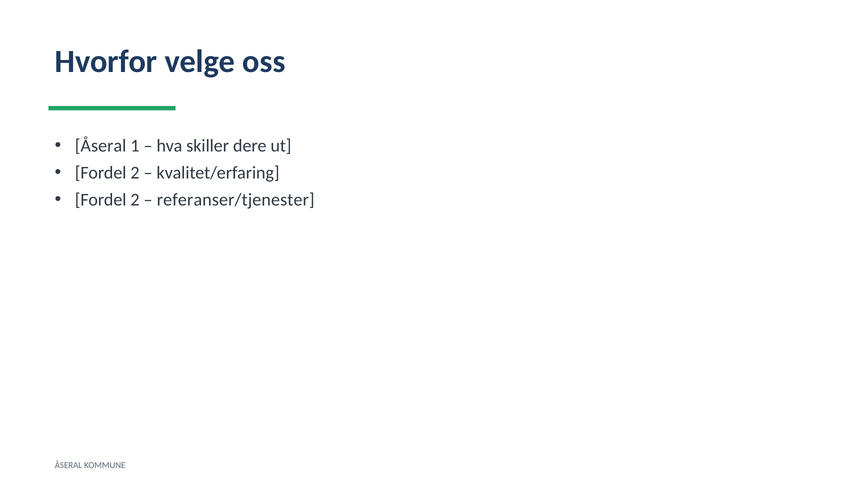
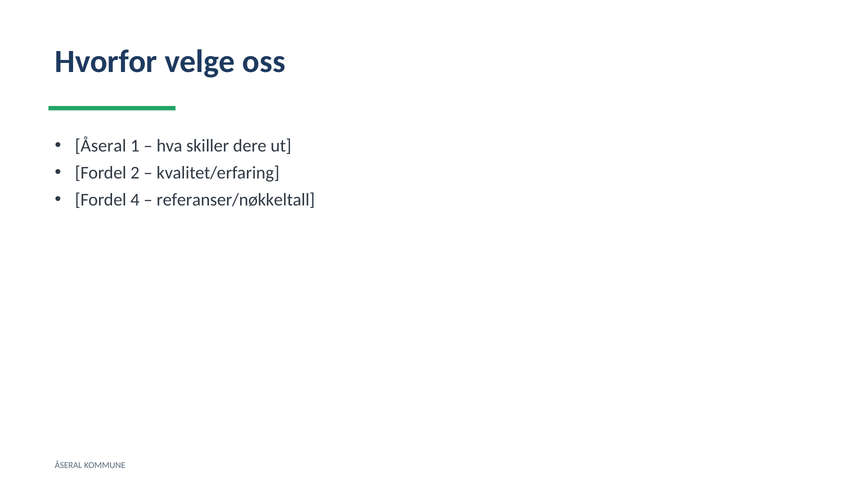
2: 2 -> 4 (135, 200)
referanser/tjenester: referanser/tjenester -> referanser/nøkkeltall (236, 200)
